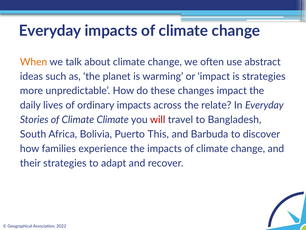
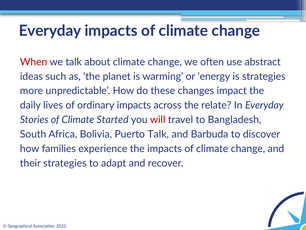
When colour: orange -> red (34, 62)
or impact: impact -> energy (214, 76)
Climate Climate: Climate -> Started (113, 120)
Puerto This: This -> Talk (158, 134)
